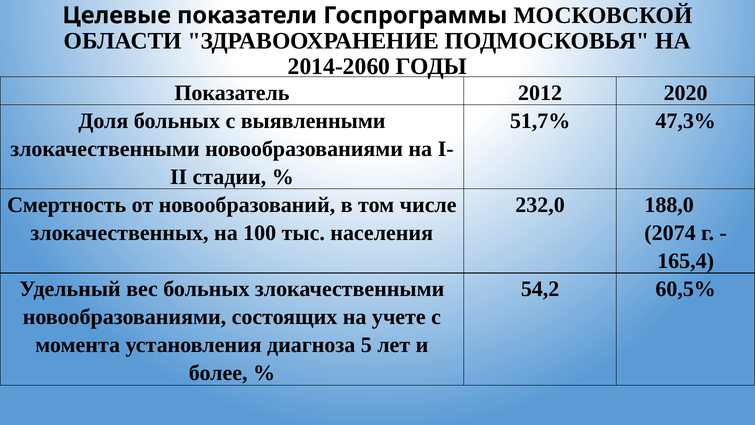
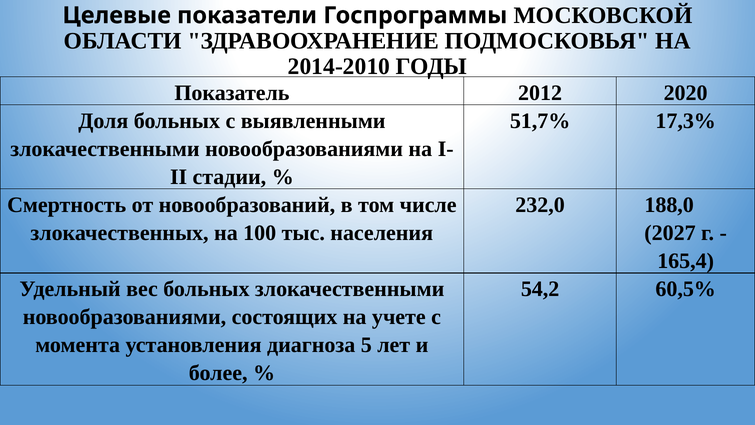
2014-2060: 2014-2060 -> 2014-2010 (339, 66)
47,3%: 47,3% -> 17,3% (686, 121)
2074: 2074 -> 2027 (670, 233)
